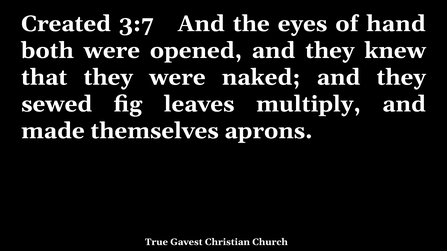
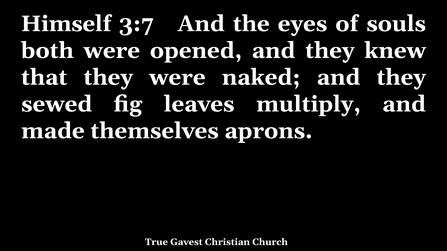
Created: Created -> Himself (66, 24)
hand: hand -> souls (396, 24)
